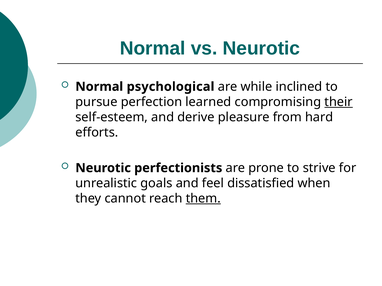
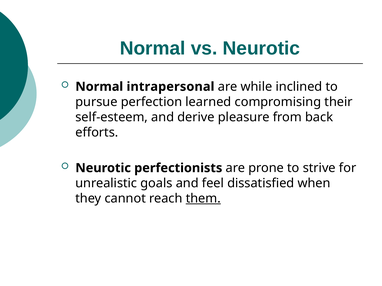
psychological: psychological -> intrapersonal (170, 87)
their underline: present -> none (339, 102)
hard: hard -> back (319, 117)
